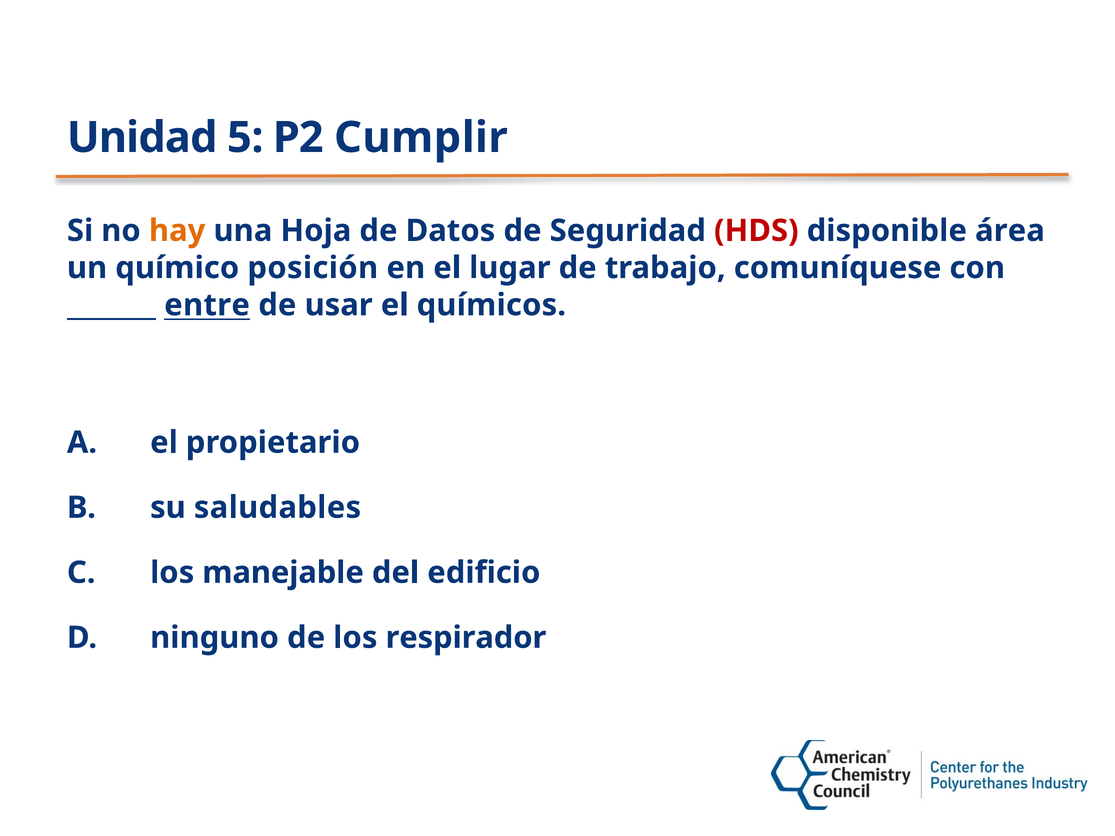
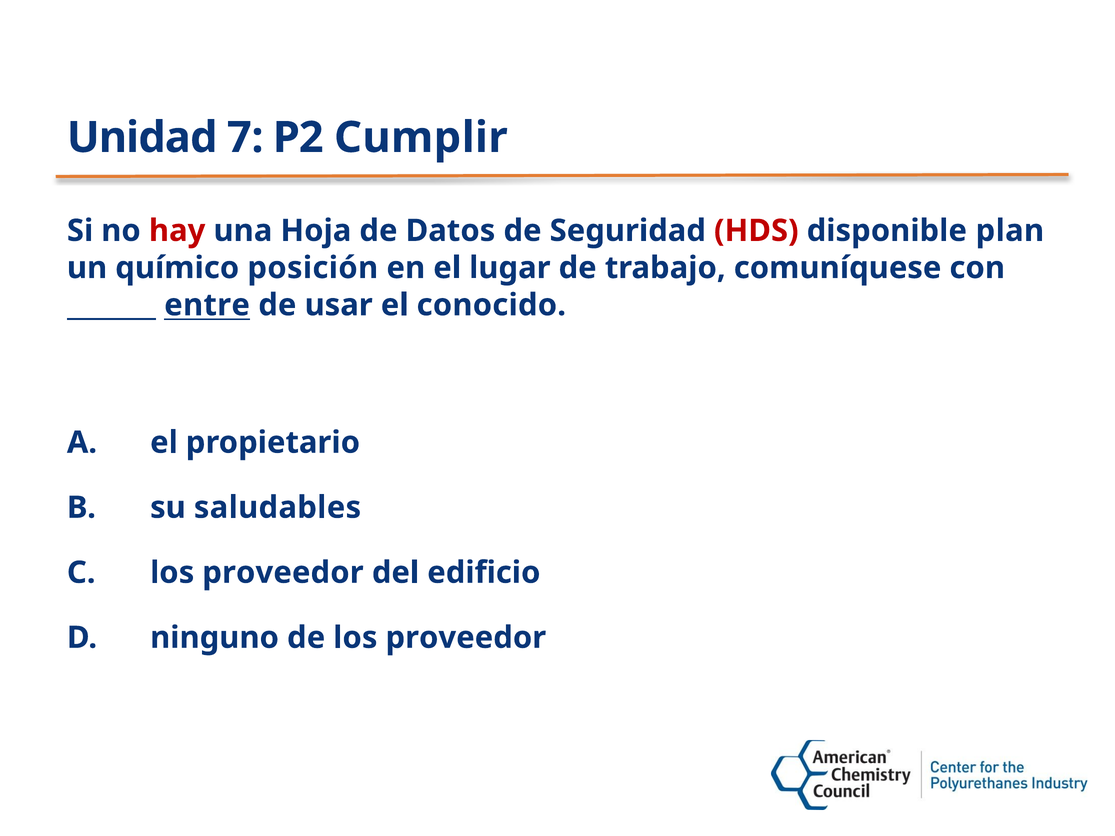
5: 5 -> 7 (245, 138)
hay colour: orange -> red (177, 231)
área: área -> plan (1010, 231)
químicos: químicos -> conocido (491, 305)
manejable: manejable -> proveedor (283, 573)
de los respirador: respirador -> proveedor (466, 638)
